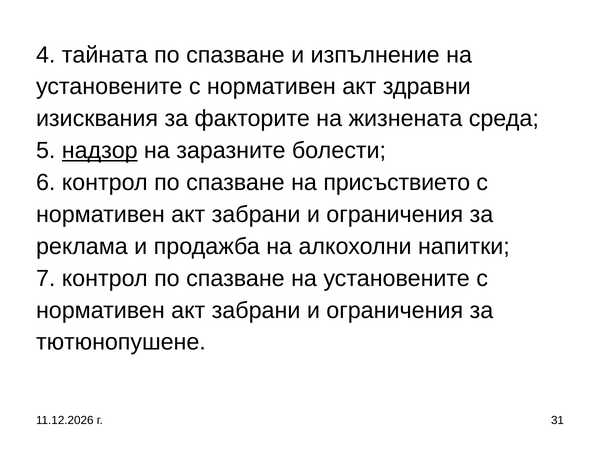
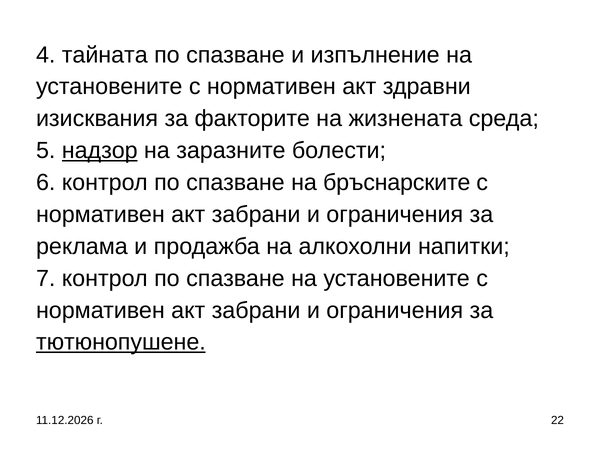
присъствието: присъствието -> бръснарските (397, 183)
тютюнопушене underline: none -> present (121, 342)
31: 31 -> 22 (557, 421)
